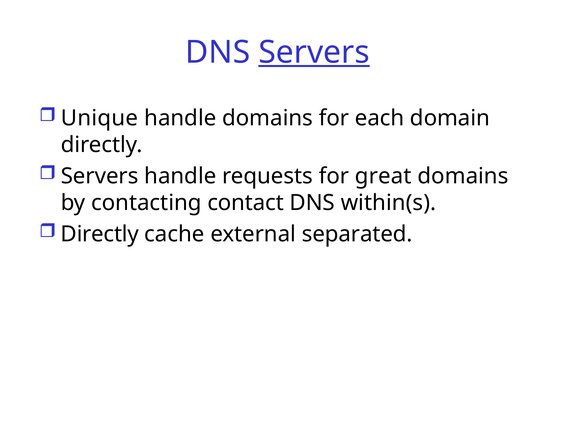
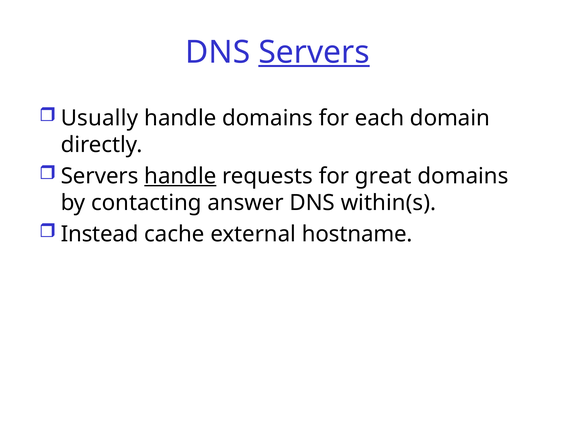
Unique: Unique -> Usually (100, 118)
handle underline: none -> present (180, 176)
contact: contact -> answer (246, 203)
Directly: Directly -> Instead (100, 234)
separated: separated -> hostname (357, 234)
